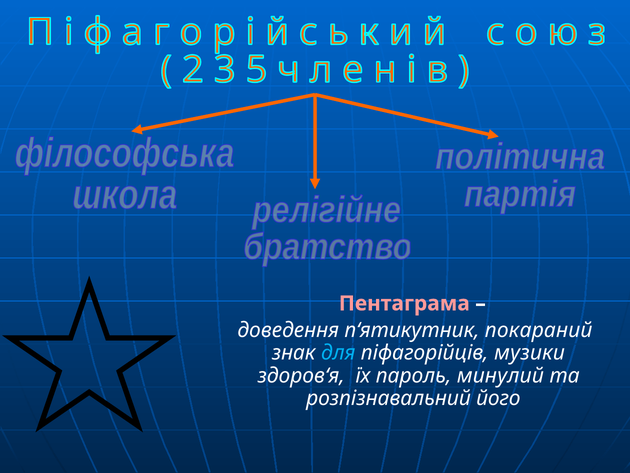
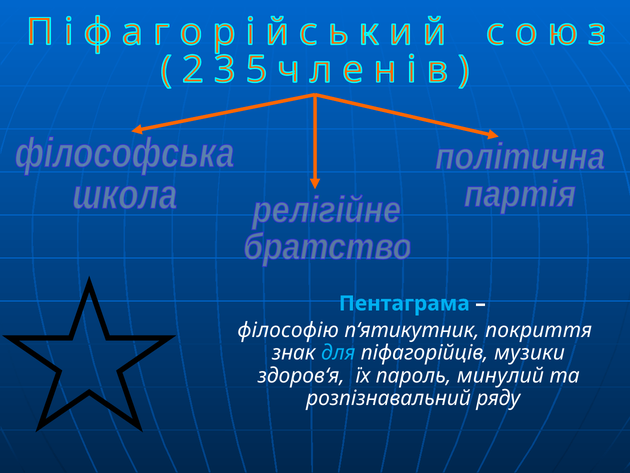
Пентаграма colour: pink -> light blue (404, 303)
доведення: доведення -> філософію (288, 330)
покараний: покараний -> покриття (539, 330)
його: його -> ряду (498, 398)
